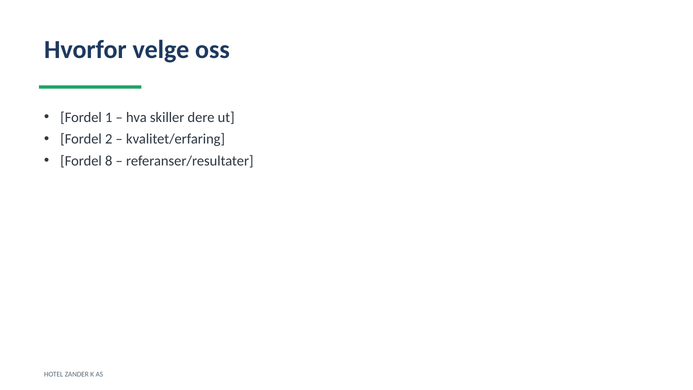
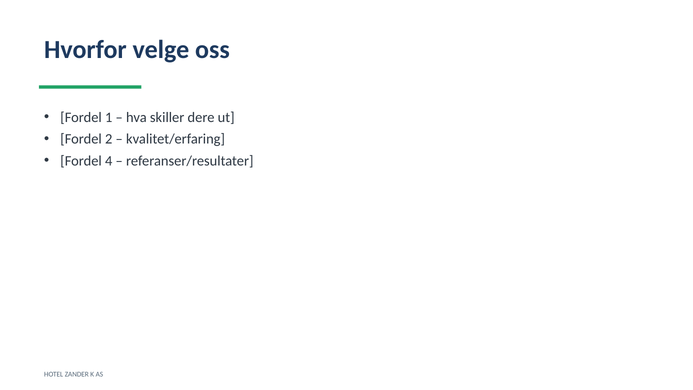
8: 8 -> 4 (109, 161)
